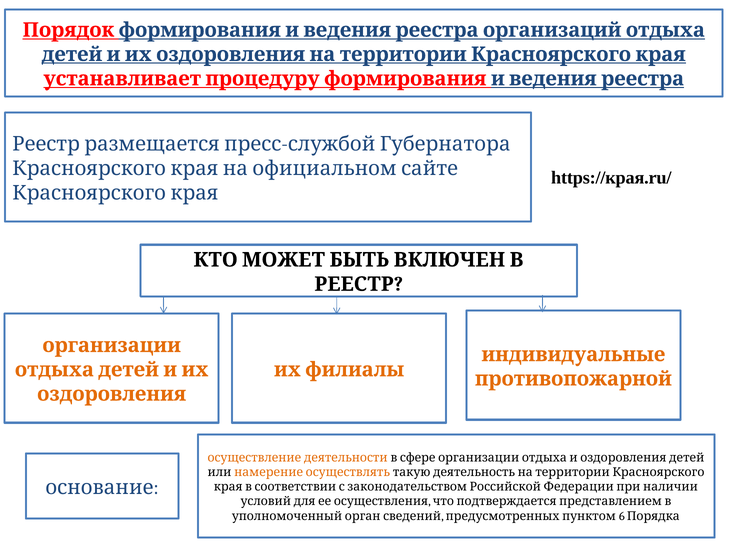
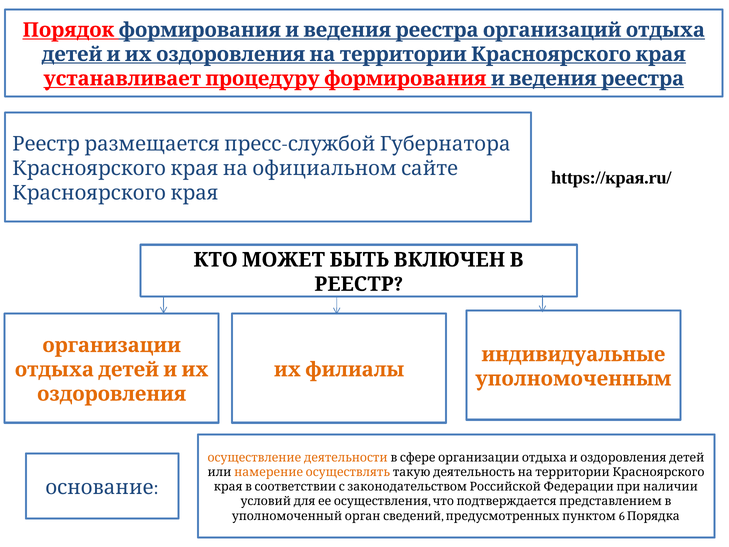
противопожарной: противопожарной -> уполномоченным (573, 379)
